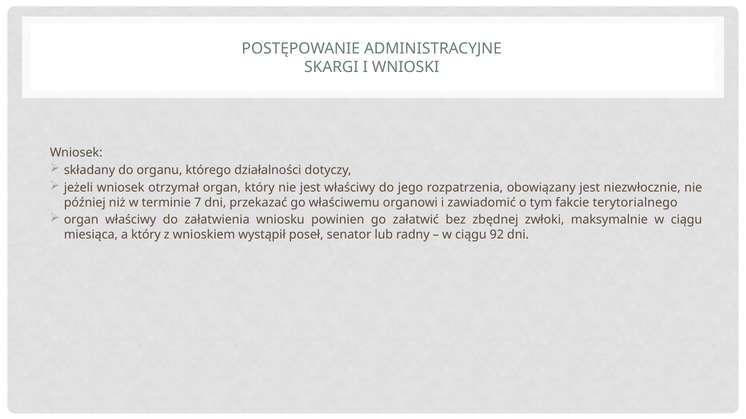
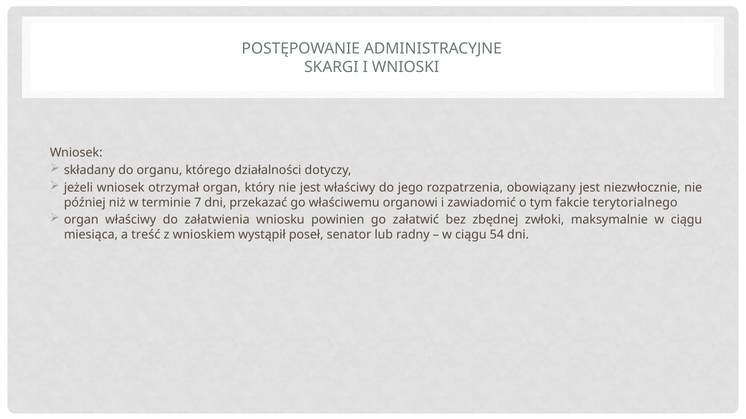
a który: który -> treść (146, 235)
92: 92 -> 54 (497, 235)
